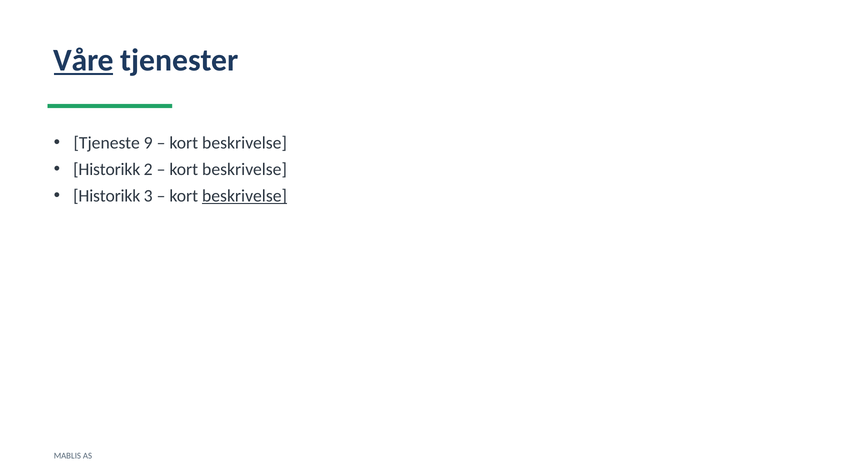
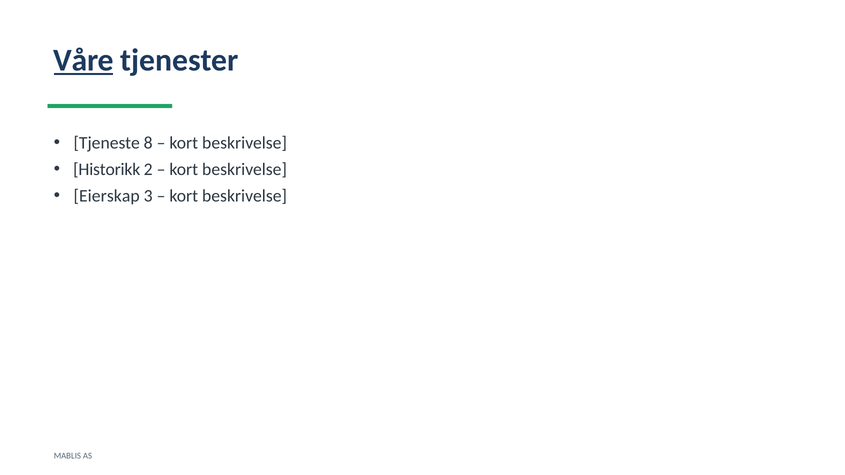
9: 9 -> 8 (148, 143)
Historikk: Historikk -> Eierskap (107, 196)
beskrivelse underline: present -> none (245, 196)
